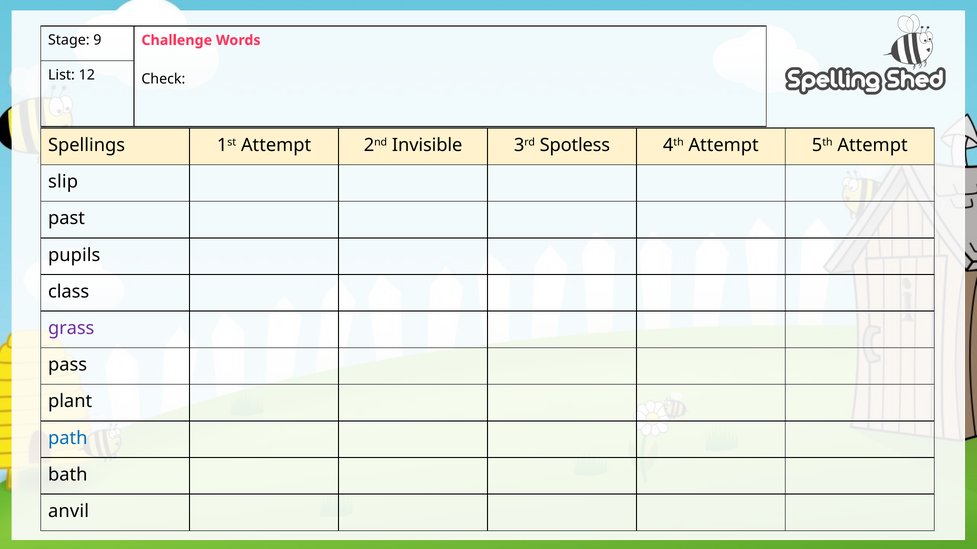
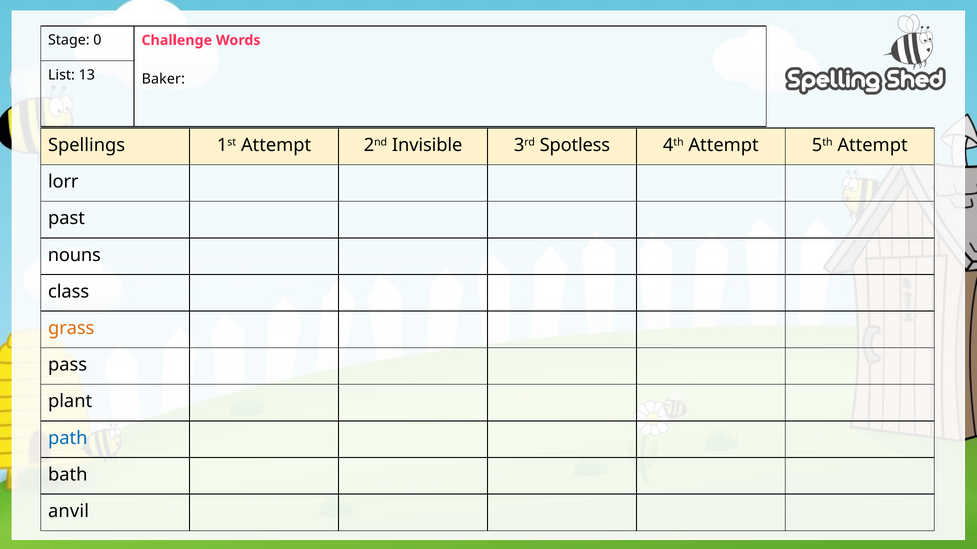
9: 9 -> 0 (97, 40)
12: 12 -> 13 (87, 75)
Check: Check -> Baker (163, 79)
slip: slip -> lorr (63, 182)
pupils: pupils -> nouns (74, 255)
grass colour: purple -> orange (71, 329)
